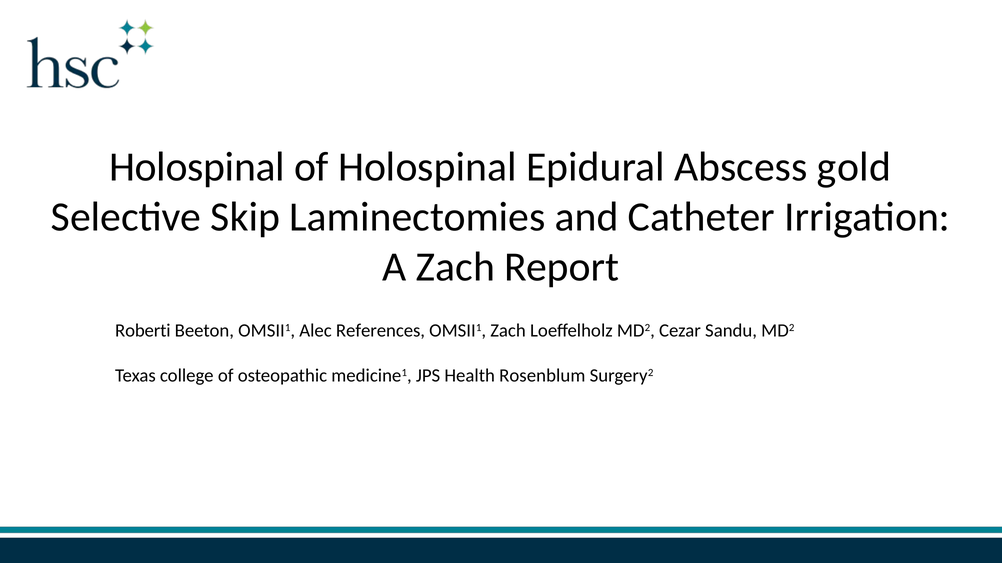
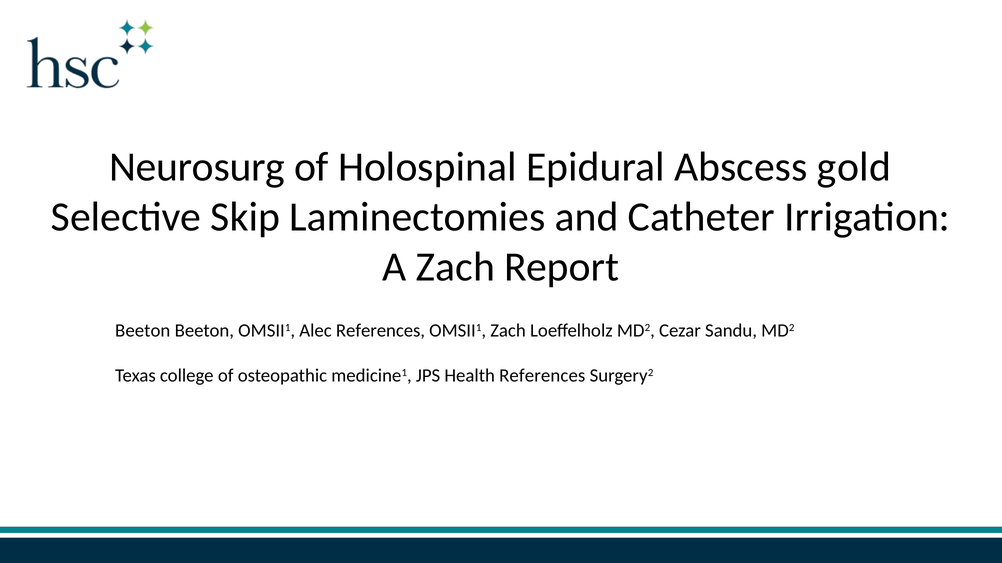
Holospinal: Holospinal -> Neurosurg (197, 167)
Roberti: Roberti -> Beeton (143, 331)
Health Rosenblum: Rosenblum -> References (542, 376)
